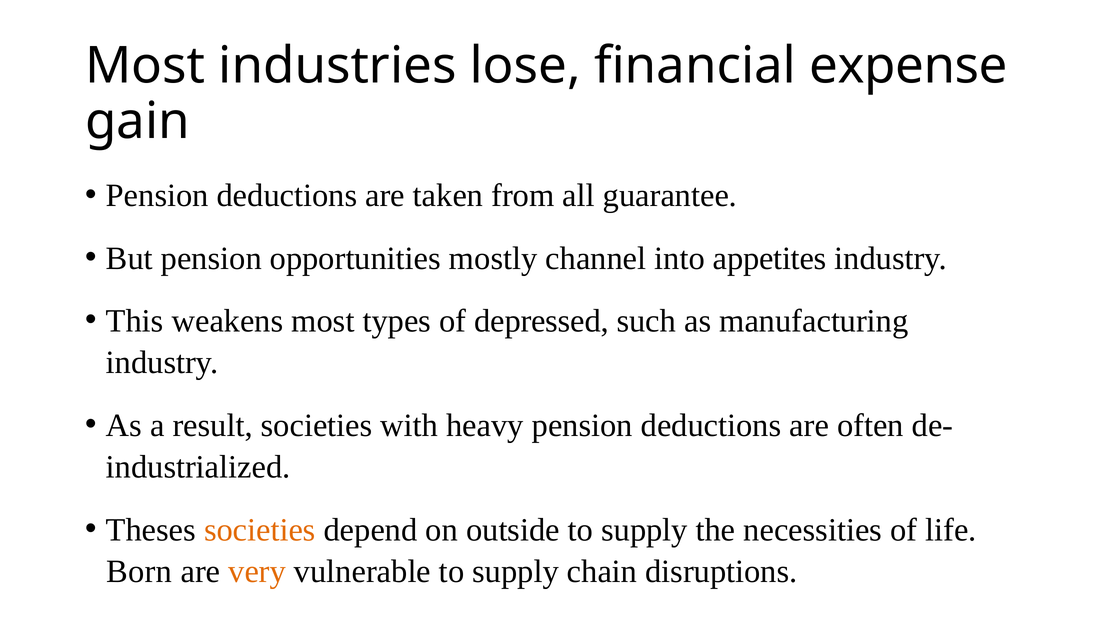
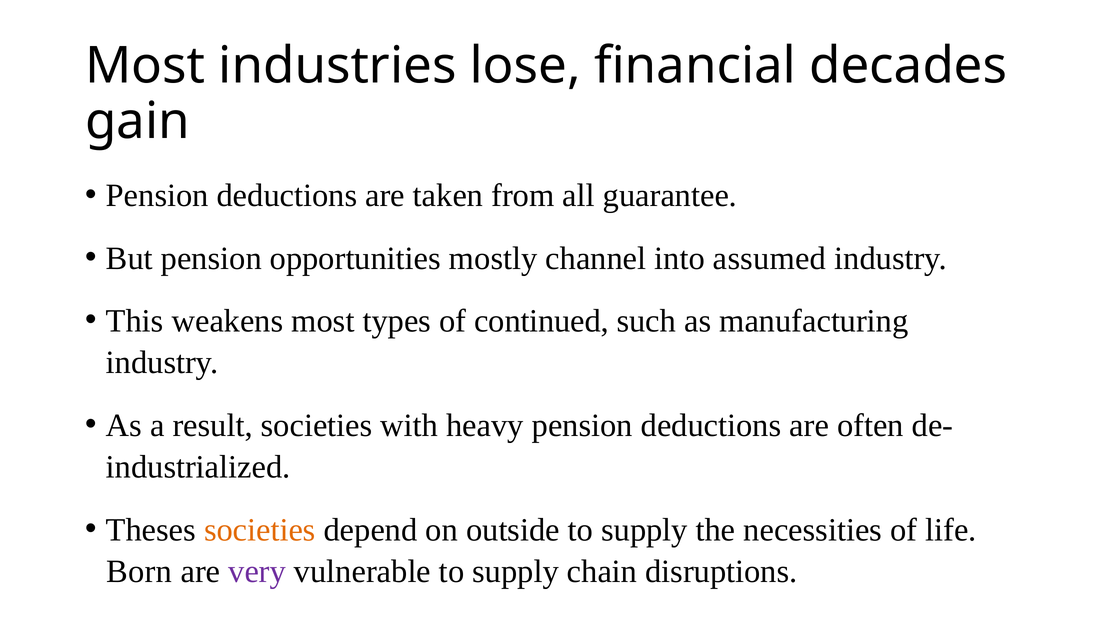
expense: expense -> decades (908, 66)
appetites: appetites -> assumed (769, 258)
depressed: depressed -> continued (541, 321)
very colour: orange -> purple (257, 572)
